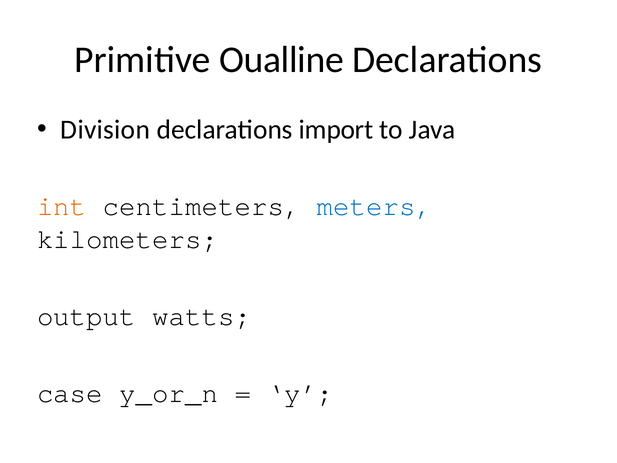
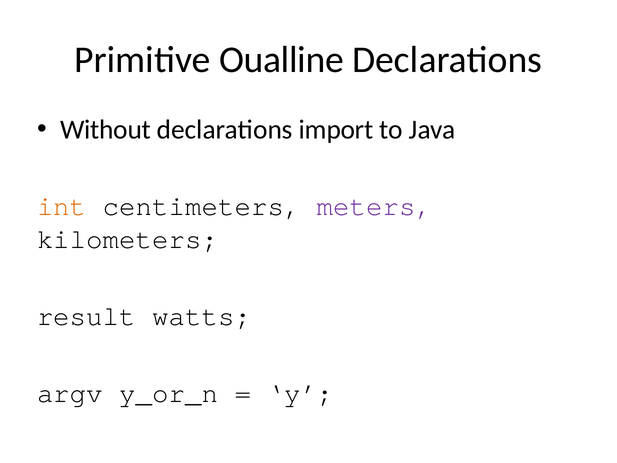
Division: Division -> Without (106, 129)
meters colour: blue -> purple (375, 206)
output: output -> result (86, 316)
case: case -> argv (70, 393)
